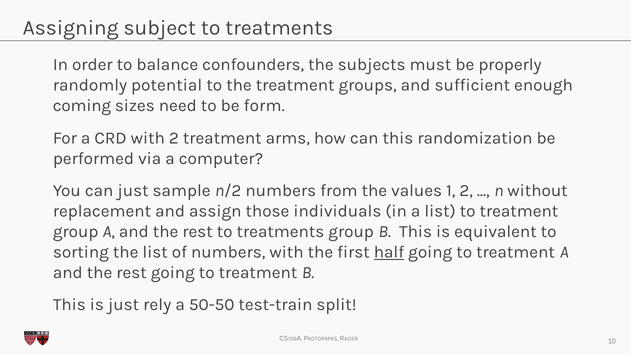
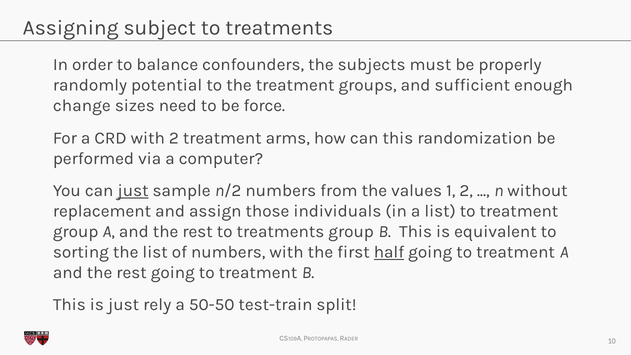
coming: coming -> change (82, 106)
form: form -> force (264, 106)
just underline: none -> present (133, 191)
